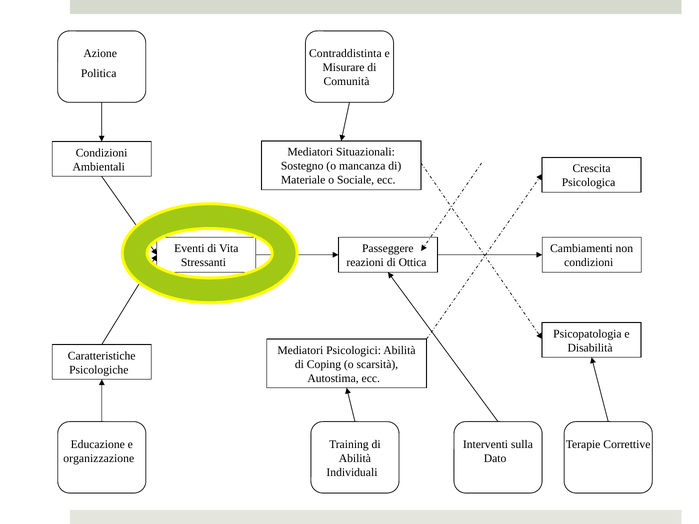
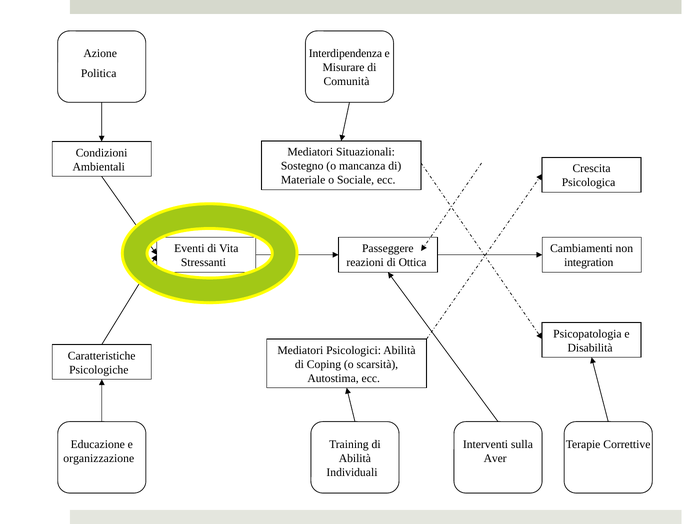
Contraddistinta: Contraddistinta -> Interdipendenza (345, 54)
condizioni: condizioni -> integration (589, 263)
Dato: Dato -> Aver (495, 459)
